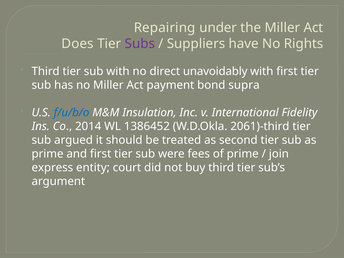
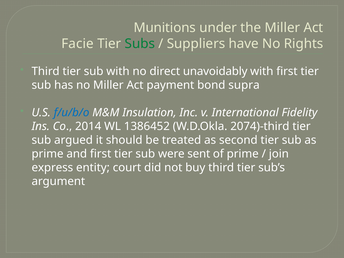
Repairing: Repairing -> Munitions (165, 28)
Does: Does -> Facie (78, 44)
Subs colour: purple -> green (140, 44)
2061)-third: 2061)-third -> 2074)-third (260, 126)
fees: fees -> sent (199, 154)
